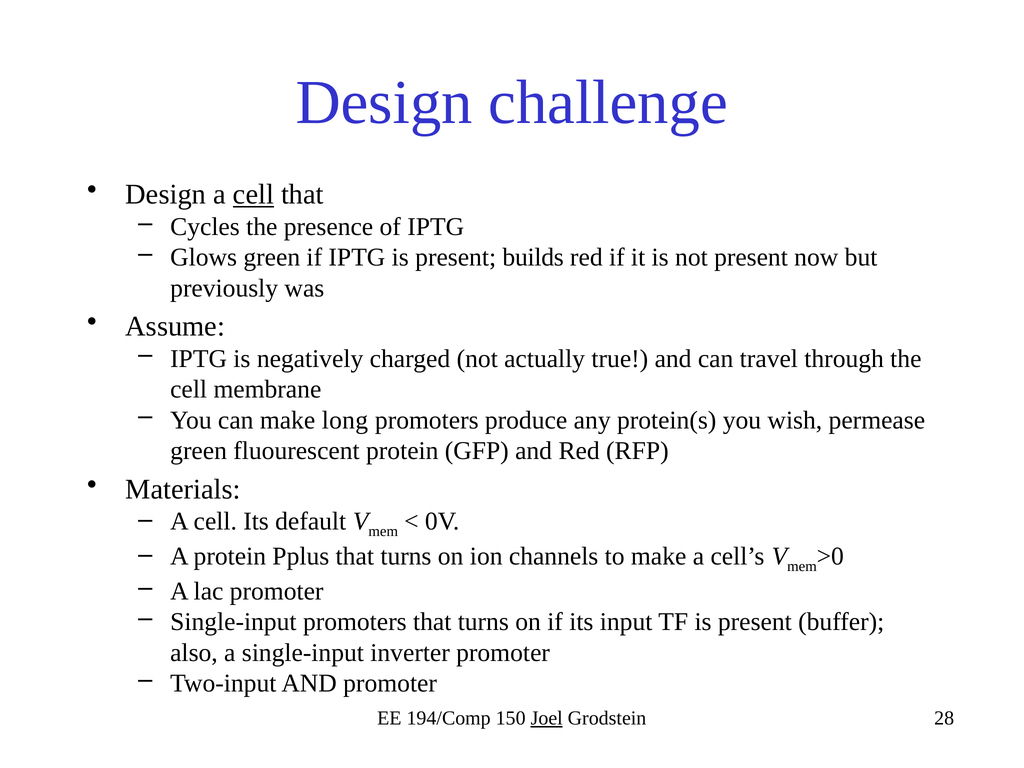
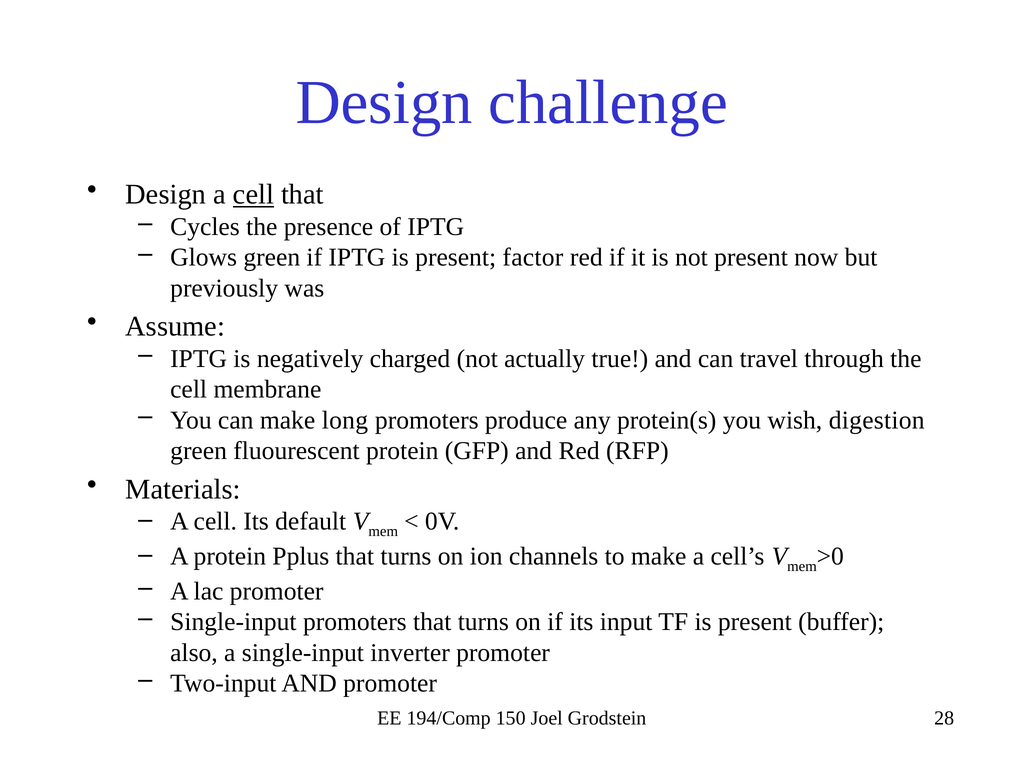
builds: builds -> factor (533, 257)
permease: permease -> digestion (877, 420)
Joel underline: present -> none (547, 718)
